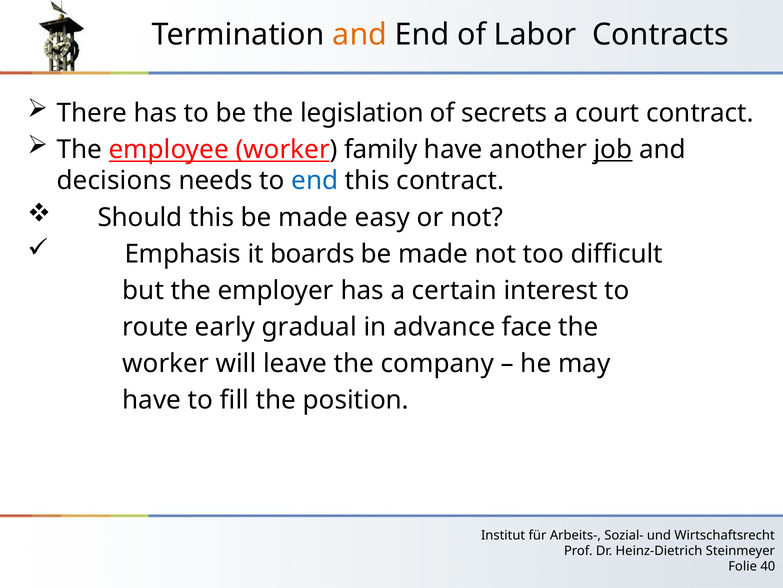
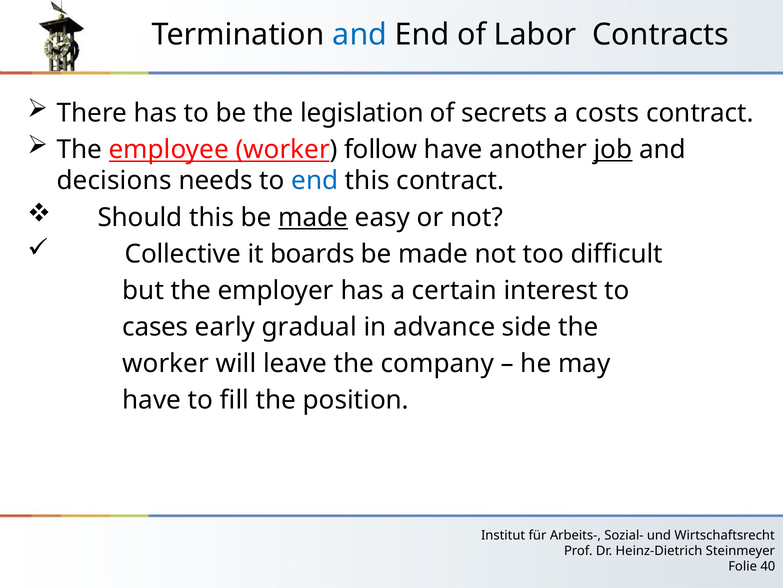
and colour: orange -> blue (360, 35)
court: court -> costs (607, 113)
family: family -> follow (381, 149)
made underline: none -> present (313, 217)
Emphasis: Emphasis -> Collective (183, 254)
route: route -> cases (155, 327)
face: face -> side (527, 327)
